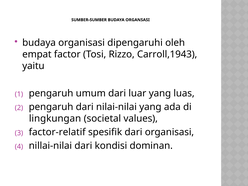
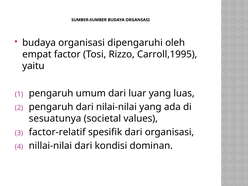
Carroll,1943: Carroll,1943 -> Carroll,1995 (167, 54)
lingkungan: lingkungan -> sesuatunya (55, 119)
